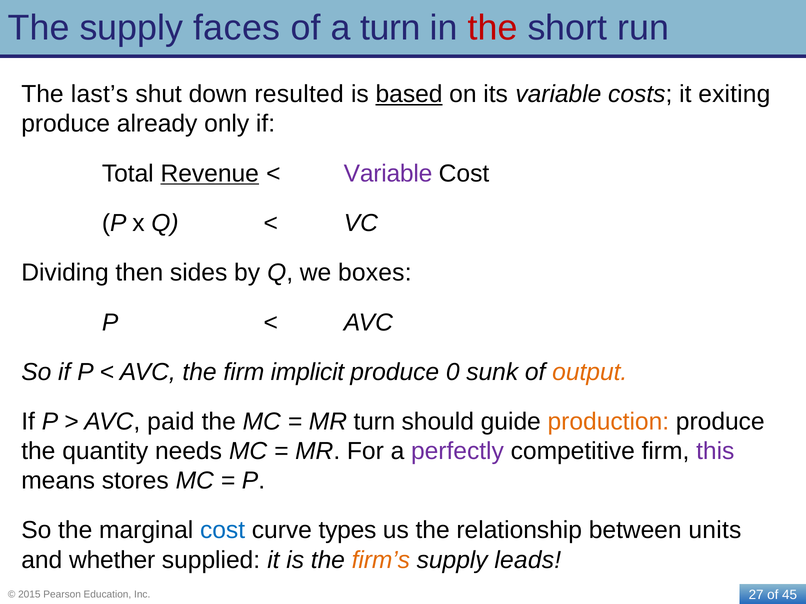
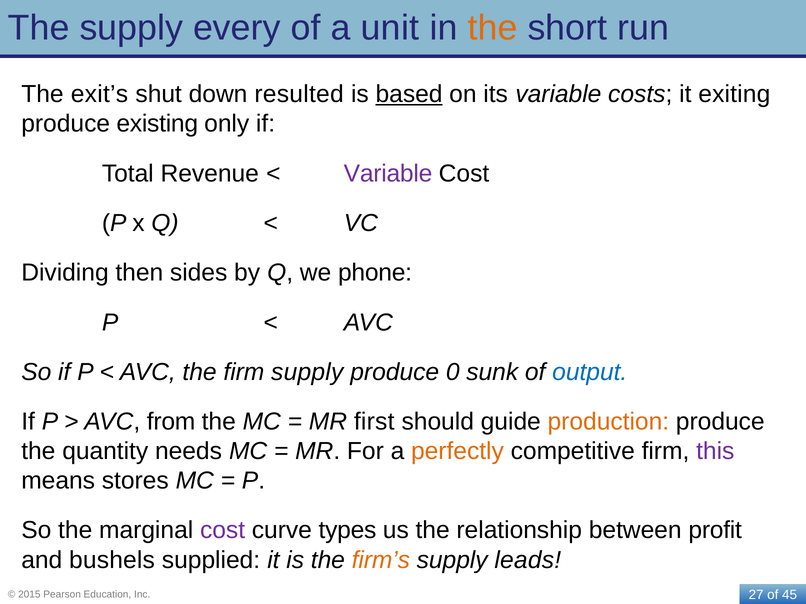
faces: faces -> every (237, 28)
a turn: turn -> unit (390, 28)
the colour: red -> orange (493, 28)
last’s: last’s -> exit’s (99, 94)
already: already -> existing (157, 124)
Revenue underline: present -> none (210, 174)
boxes: boxes -> phone (375, 273)
firm implicit: implicit -> supply (307, 372)
output colour: orange -> blue (590, 372)
paid: paid -> from (171, 422)
MR turn: turn -> first (374, 422)
perfectly colour: purple -> orange (457, 452)
cost colour: blue -> purple (223, 531)
units: units -> profit (715, 531)
whether: whether -> bushels (112, 560)
